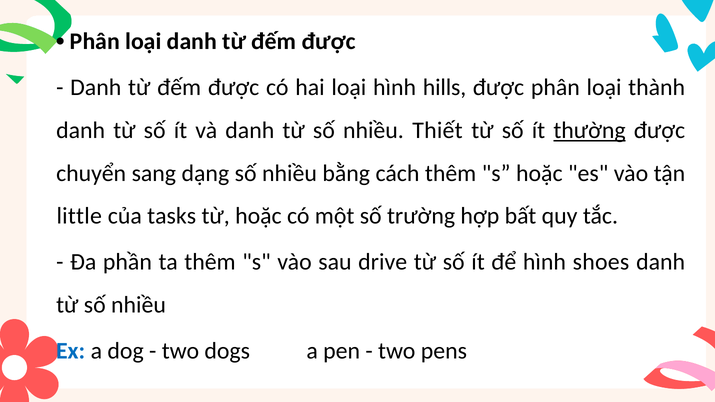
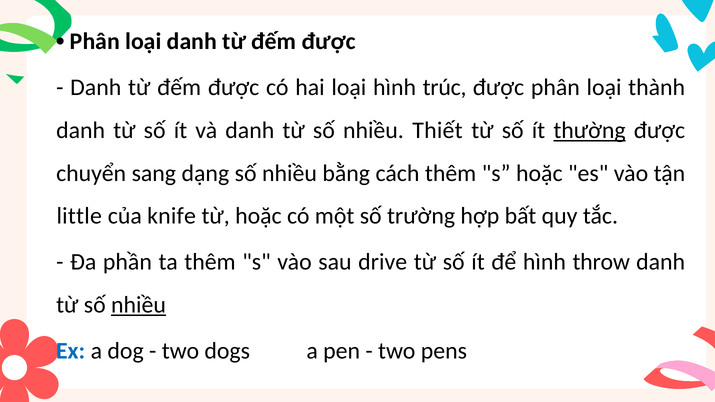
hills: hills -> trúc (445, 87)
tasks: tasks -> knife (172, 216)
shoes: shoes -> throw (601, 262)
nhiều underline: none -> present (138, 305)
